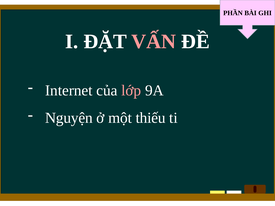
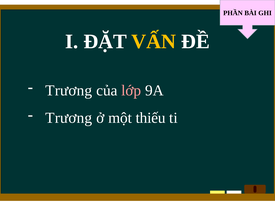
VẤN colour: pink -> yellow (154, 42)
Internet: Internet -> Trương (69, 91)
Nguyện: Nguyện -> Trương (69, 118)
